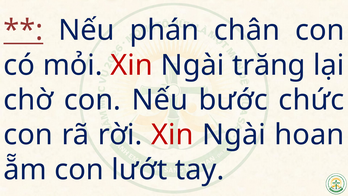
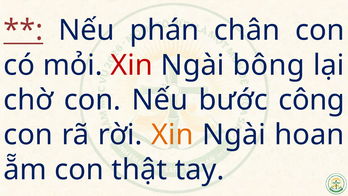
trăng: trăng -> bông (269, 65)
chức: chức -> công (312, 100)
Xin colour: red -> orange (172, 135)
lướt: lướt -> thật (139, 169)
